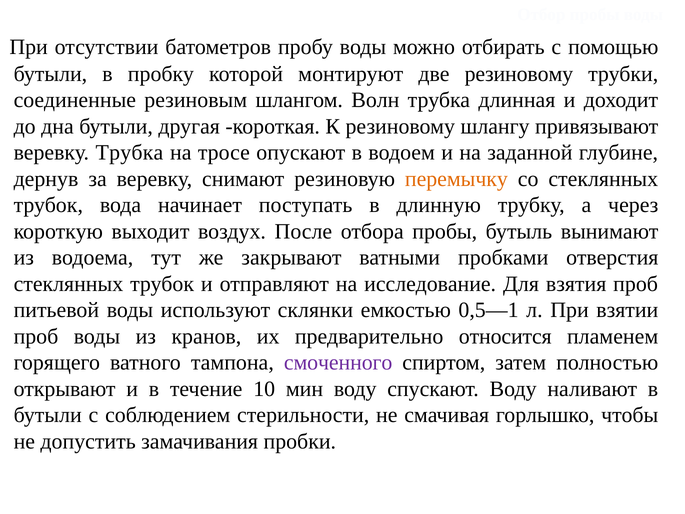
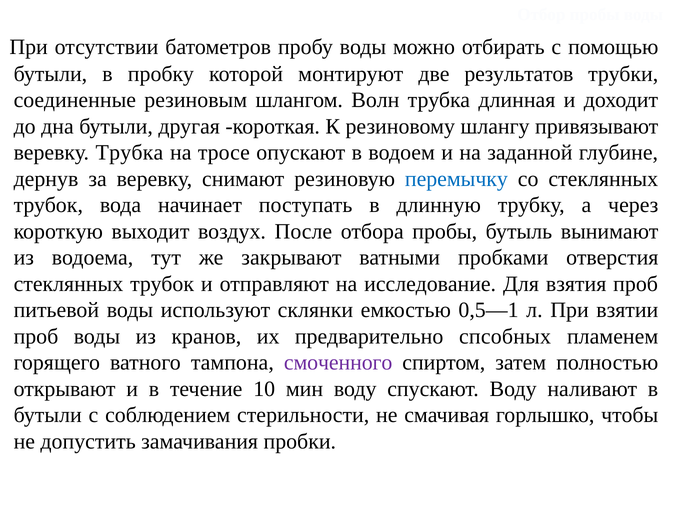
две резиновому: резиновому -> результатов (519, 74)
перемычку colour: orange -> blue (456, 179)
относится: относится -> спсобных (505, 336)
